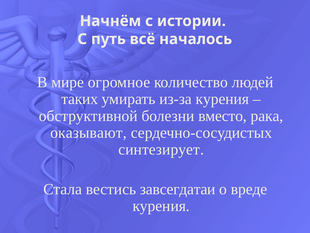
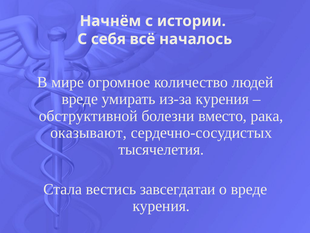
путь: путь -> себя (108, 39)
таких: таких -> вреде (80, 99)
синтезирует: синтезирует -> тысячелетия (161, 149)
